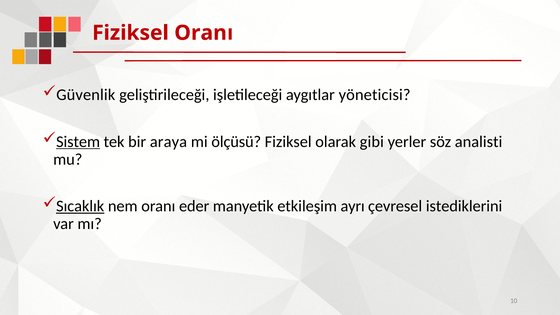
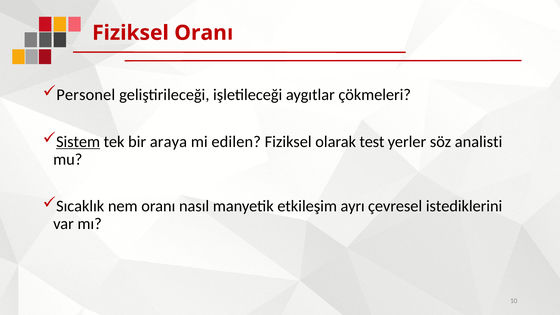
Güvenlik: Güvenlik -> Personel (86, 95)
yöneticisi: yöneticisi -> çökmeleri (375, 95)
ölçüsü: ölçüsü -> edilen (236, 142)
gibi: gibi -> test (372, 142)
Sıcaklık underline: present -> none (80, 206)
eder: eder -> nasıl (194, 206)
